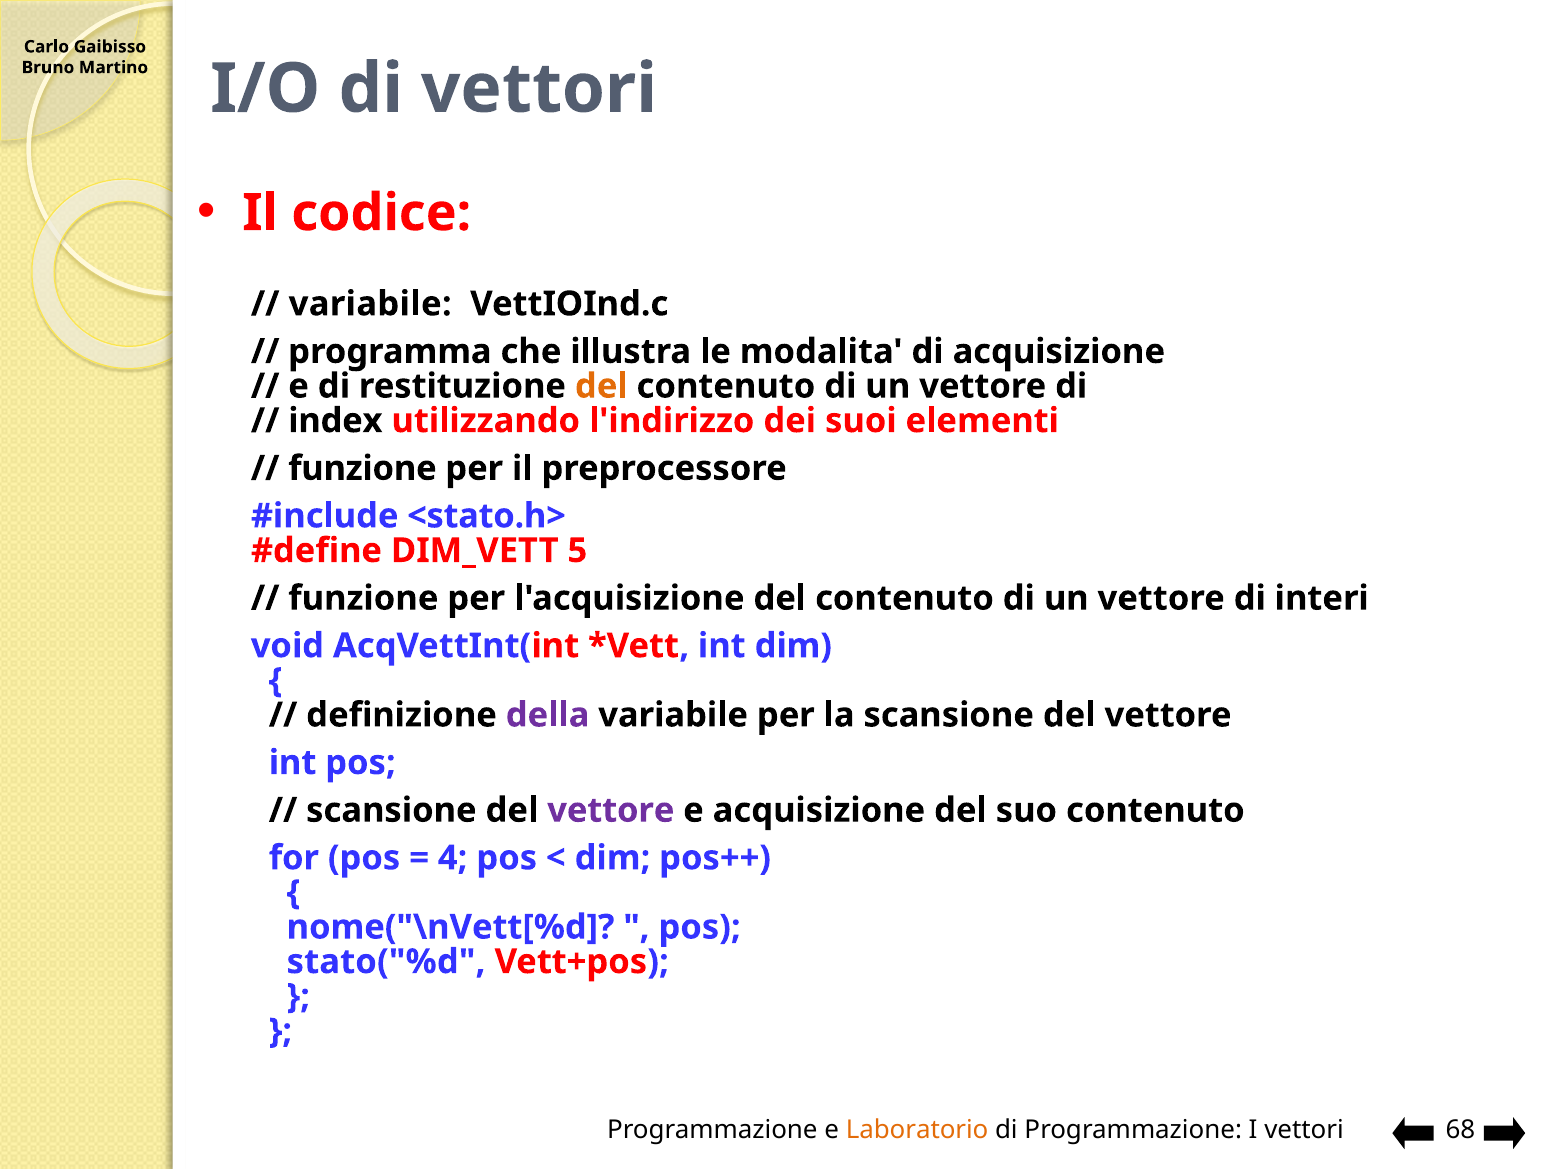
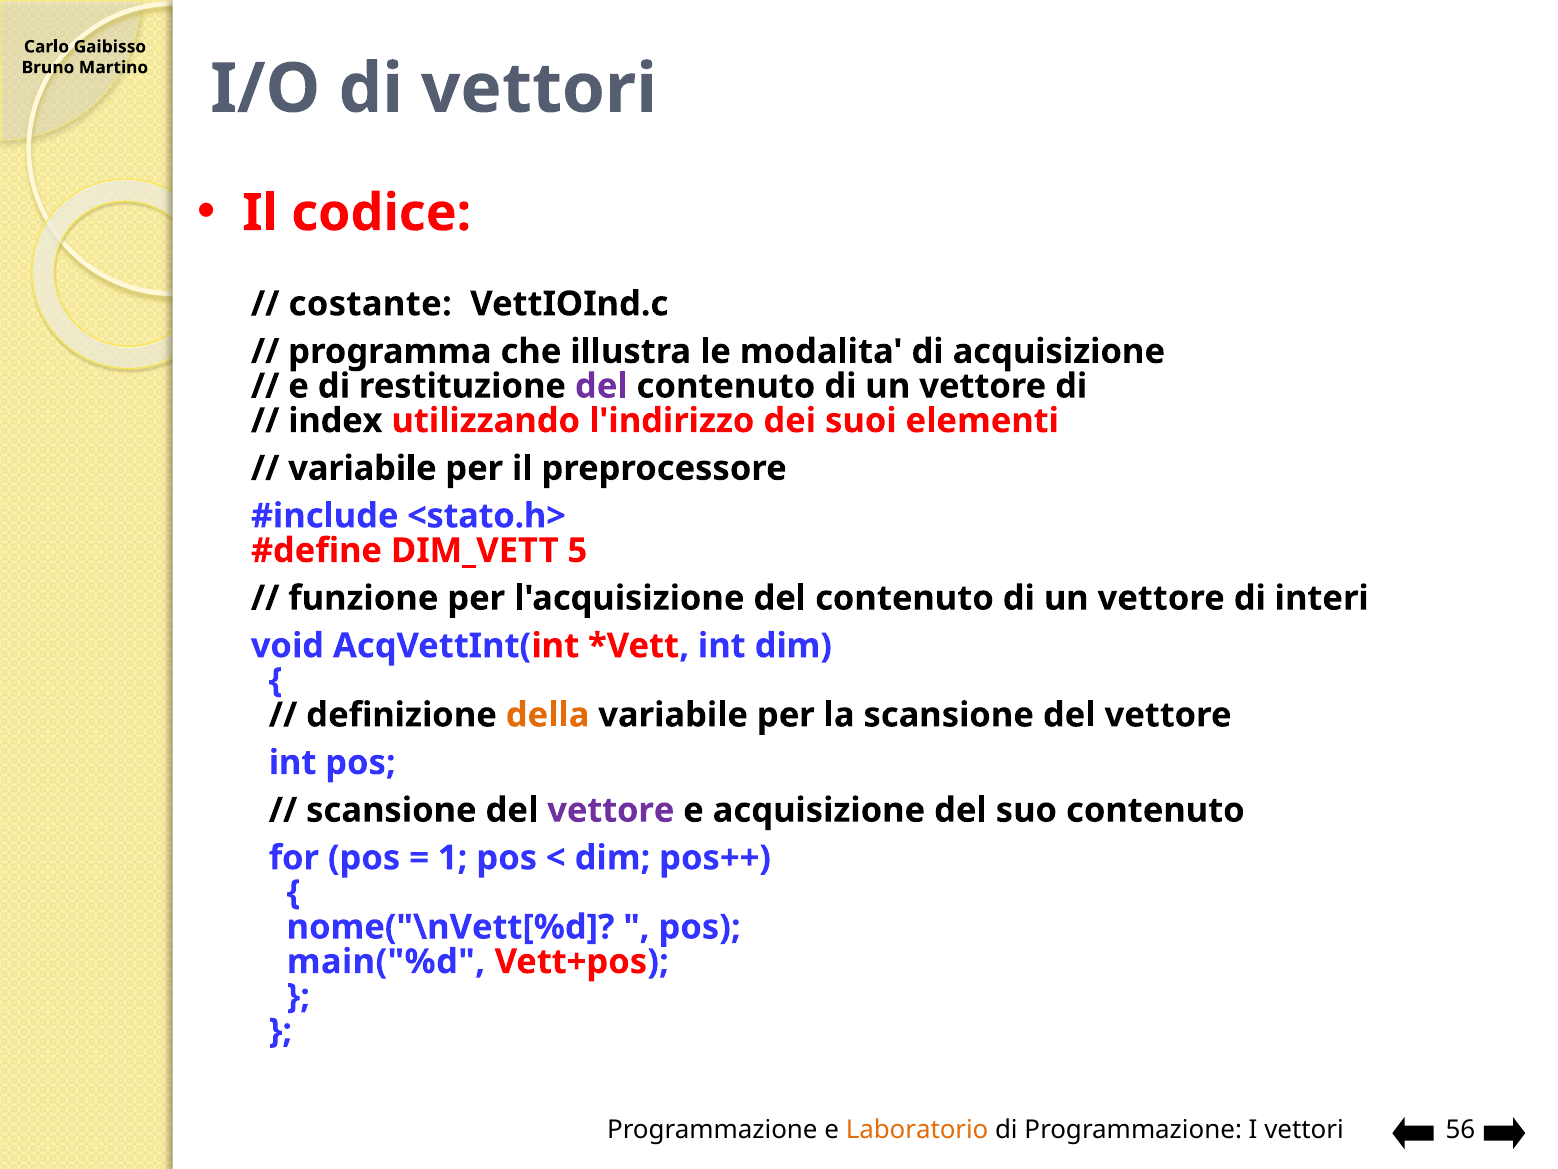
variabile: variabile -> costante (370, 304)
del colour: orange -> purple (601, 386)
funzione: funzione -> variabile (362, 468)
della colour: purple -> orange (548, 715)
4: 4 -> 1 (453, 858)
stato("%d: stato("%d -> main("%d (386, 961)
68: 68 -> 56 (1461, 1130)
